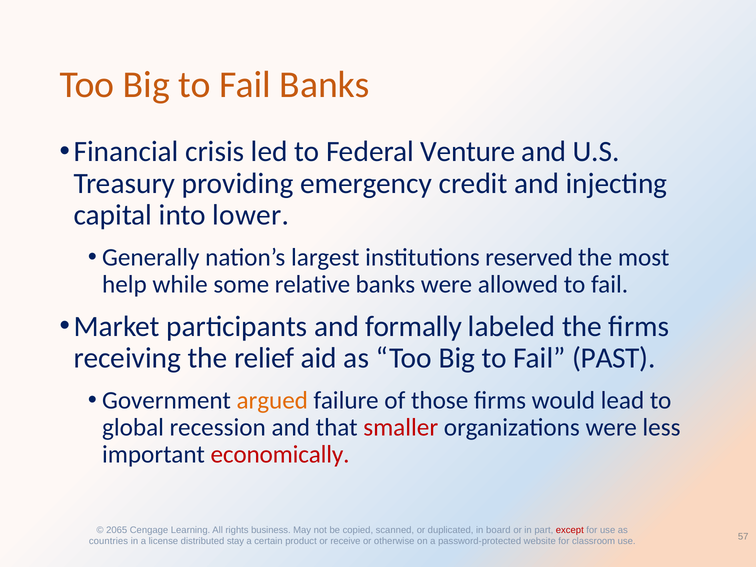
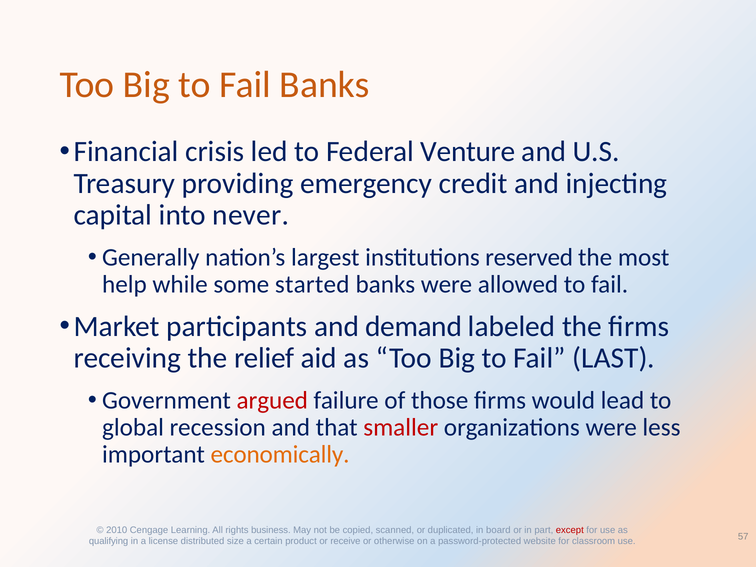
lower: lower -> never (251, 215)
relative: relative -> started (312, 284)
formally: formally -> demand (414, 326)
PAST: PAST -> LAST (614, 358)
argued colour: orange -> red (272, 400)
economically colour: red -> orange (280, 455)
2065: 2065 -> 2010 (117, 530)
countries: countries -> qualifying (109, 541)
stay: stay -> size (235, 541)
